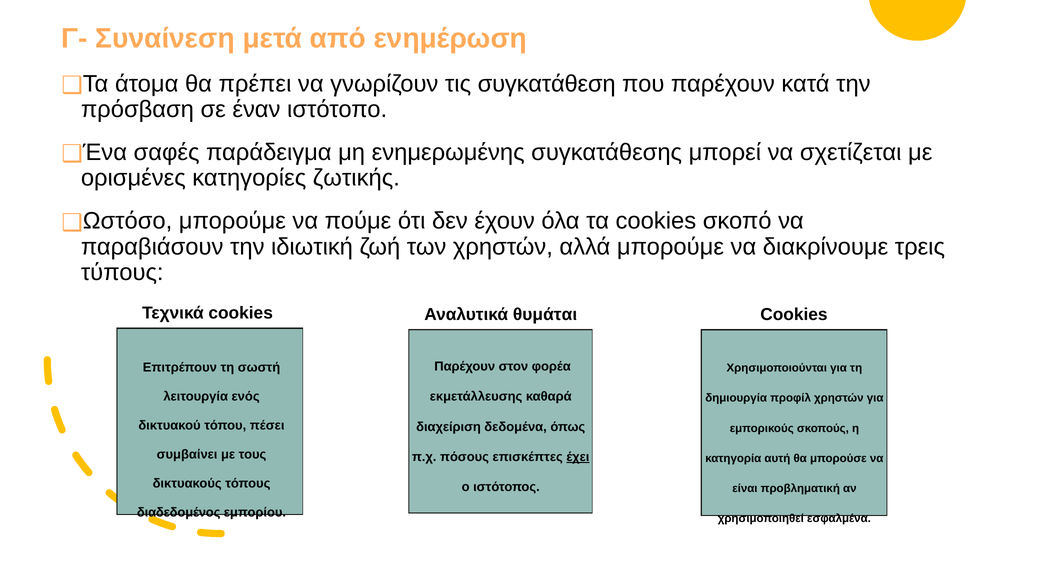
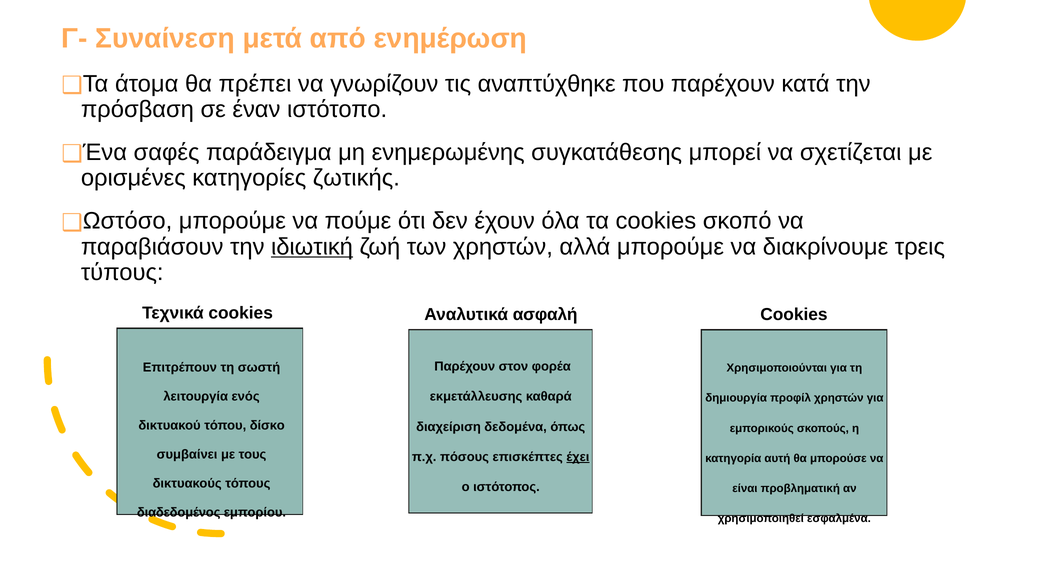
συγκατάθεση: συγκατάθεση -> αναπτύχθηκε (547, 84)
ιδιωτική underline: none -> present (312, 247)
θυμάται: θυμάται -> ασφαλή (545, 314)
πέσει: πέσει -> δίσκο (267, 425)
